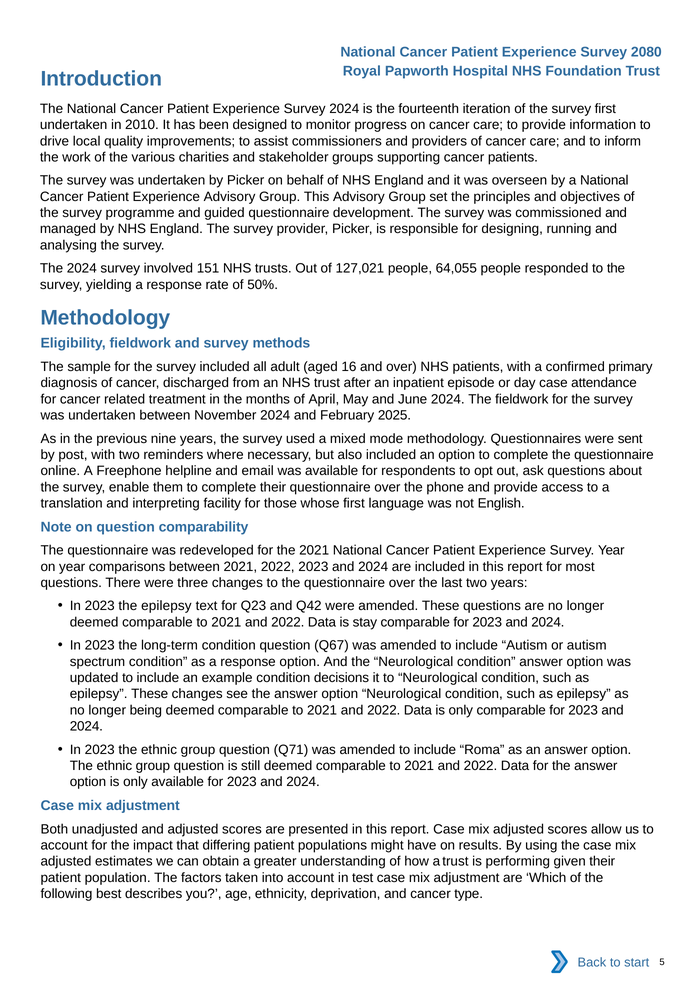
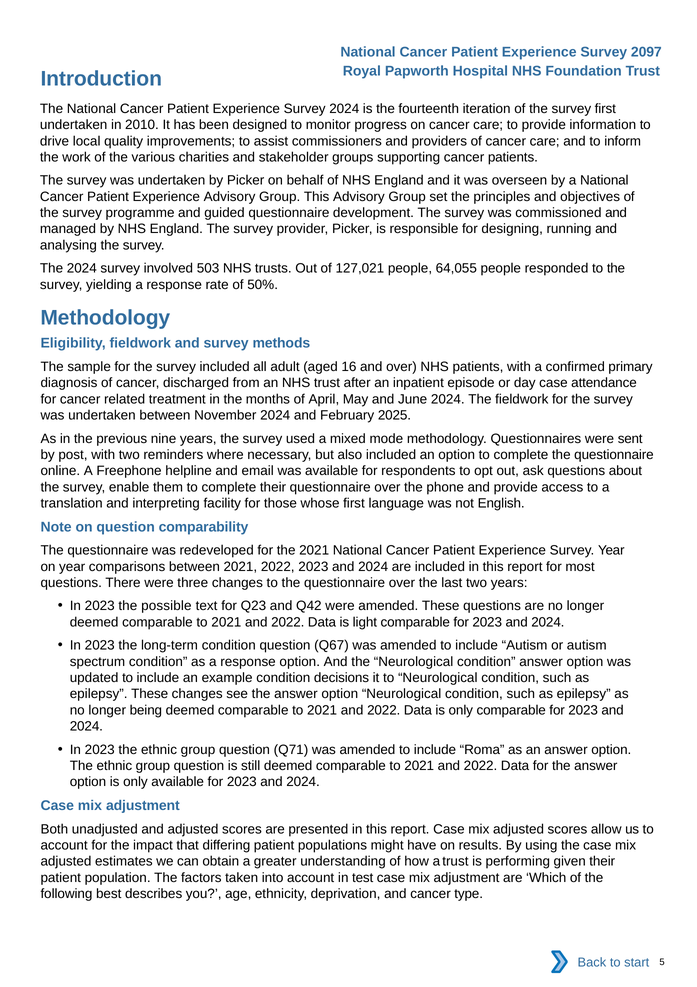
2080: 2080 -> 2097 (646, 52)
151: 151 -> 503 (208, 268)
the epilepsy: epilepsy -> possible (166, 606)
stay: stay -> light (365, 622)
